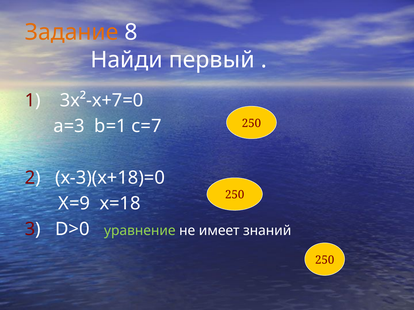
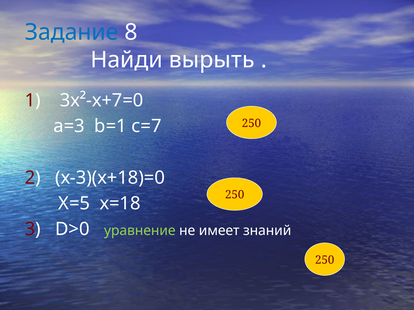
Задание colour: orange -> blue (72, 32)
первый: первый -> вырыть (212, 60)
Х=9: Х=9 -> Х=5 (74, 204)
